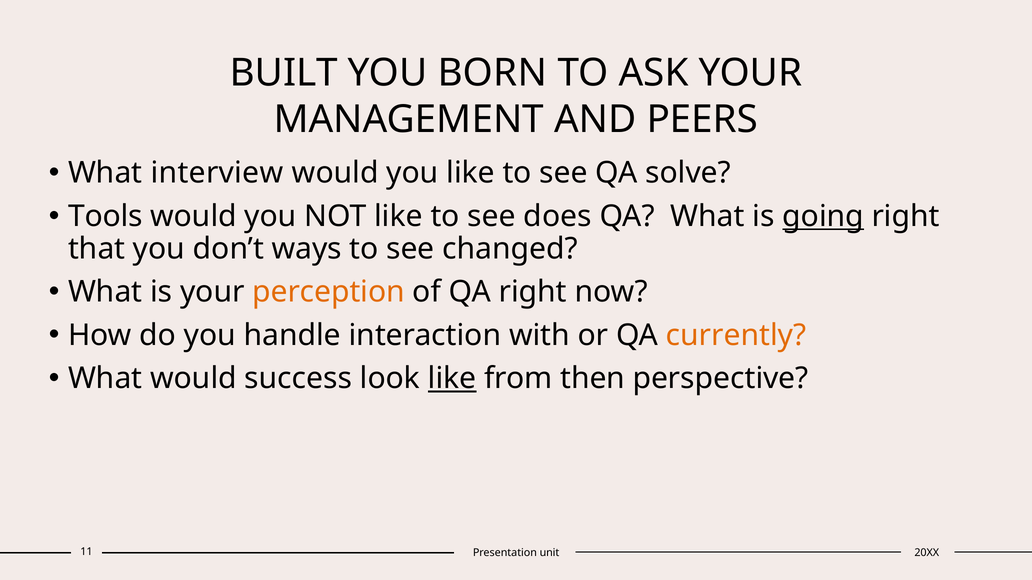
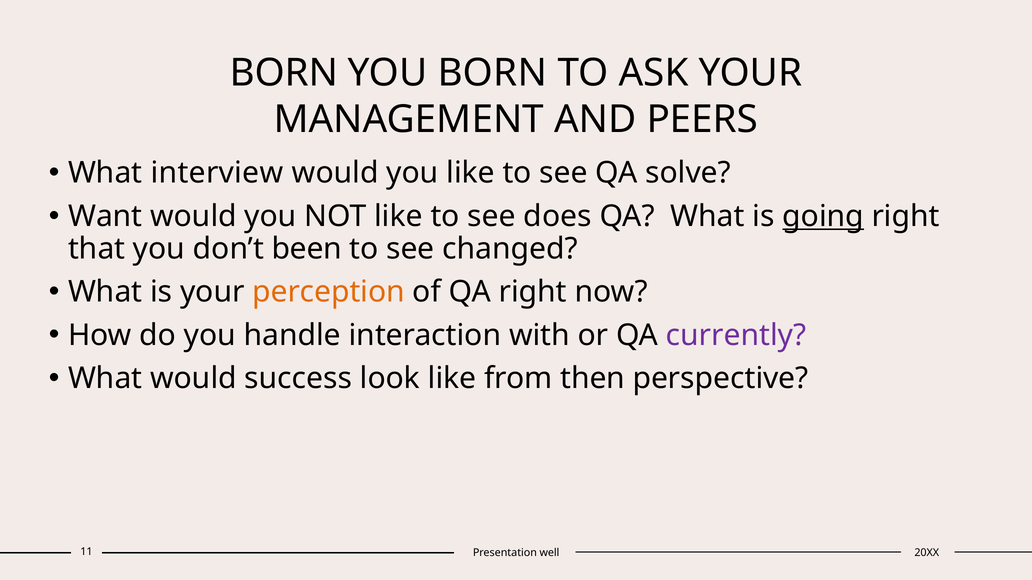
BUILT: BUILT -> BORN (284, 73)
Tools: Tools -> Want (105, 216)
ways: ways -> been (307, 249)
currently colour: orange -> purple (736, 336)
like underline: present -> none (452, 379)
unit: unit -> well (549, 553)
